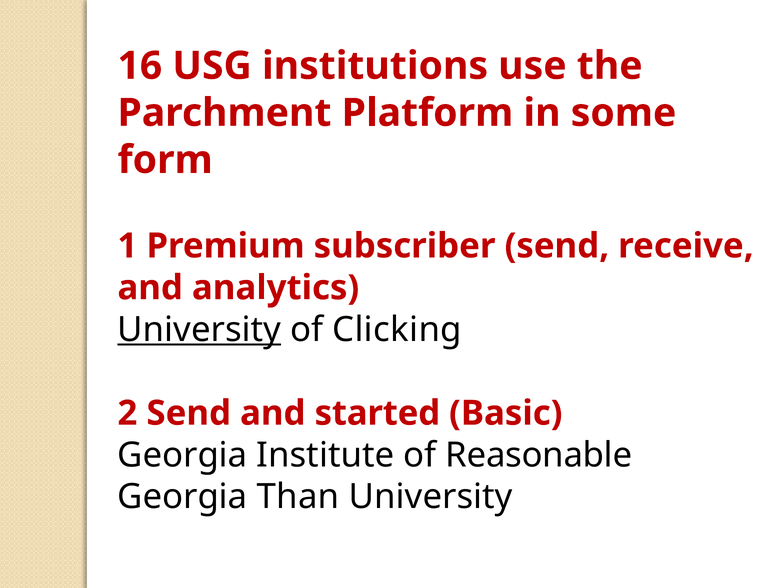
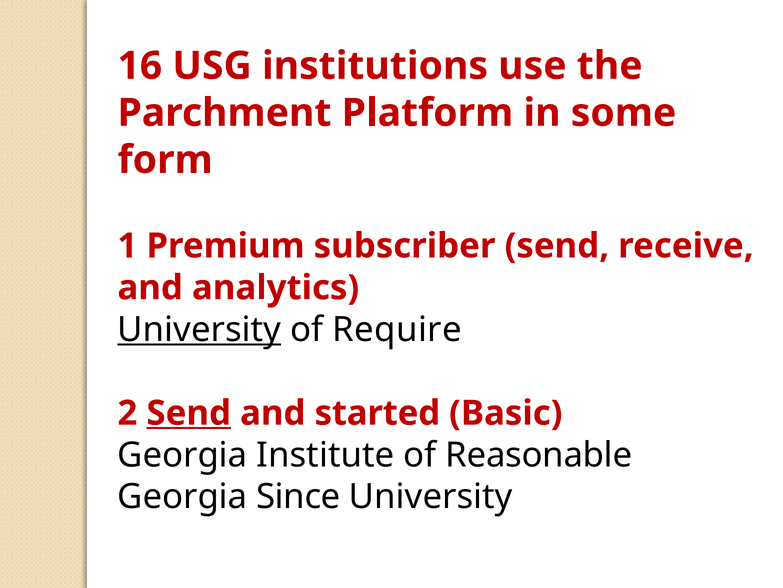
Clicking: Clicking -> Require (397, 329)
Send underline: none -> present (189, 413)
Than: Than -> Since (298, 496)
